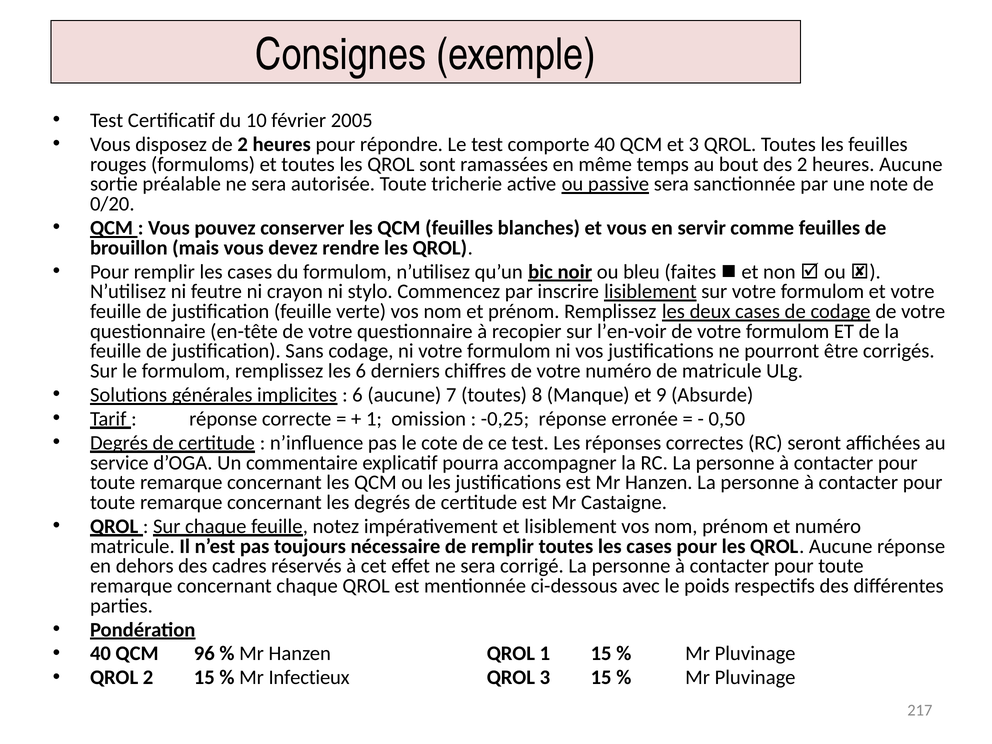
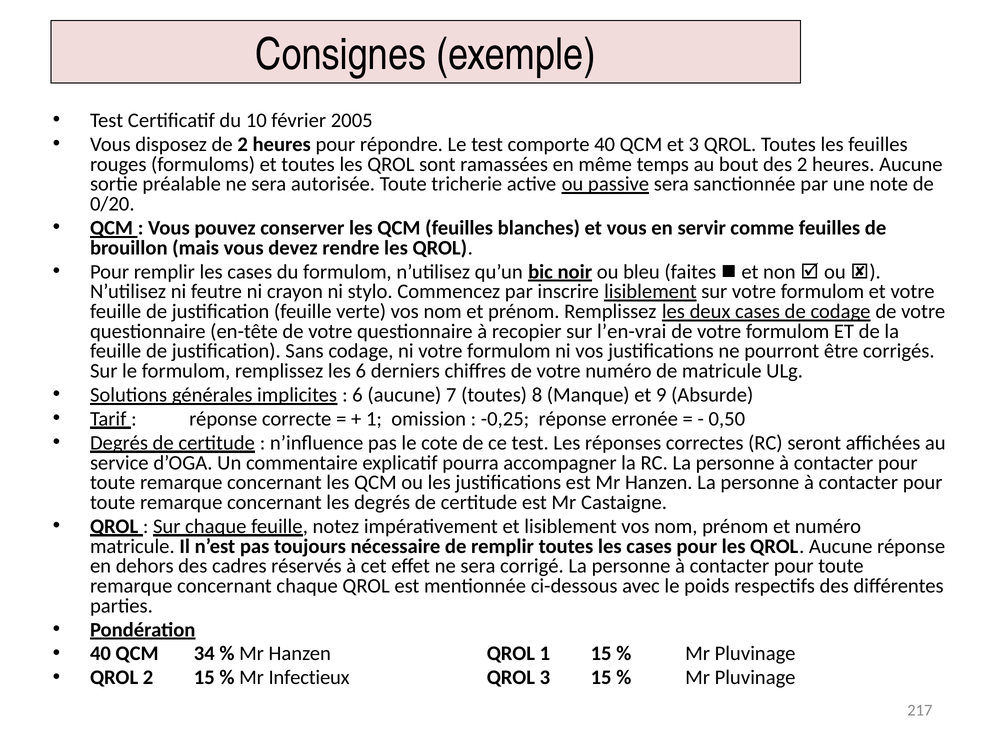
l’en-voir: l’en-voir -> l’en-vrai (632, 331)
96: 96 -> 34 (204, 654)
